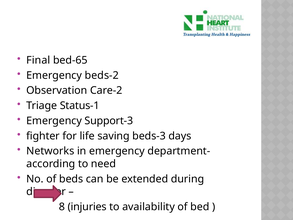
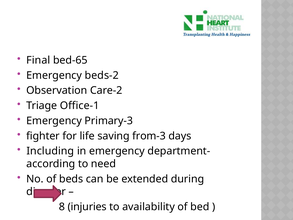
Status-1: Status-1 -> Office-1 (80, 106)
Support-3: Support-3 -> Primary-3 (109, 121)
beds-3: beds-3 -> from-3 (149, 136)
Networks: Networks -> Including (50, 151)
